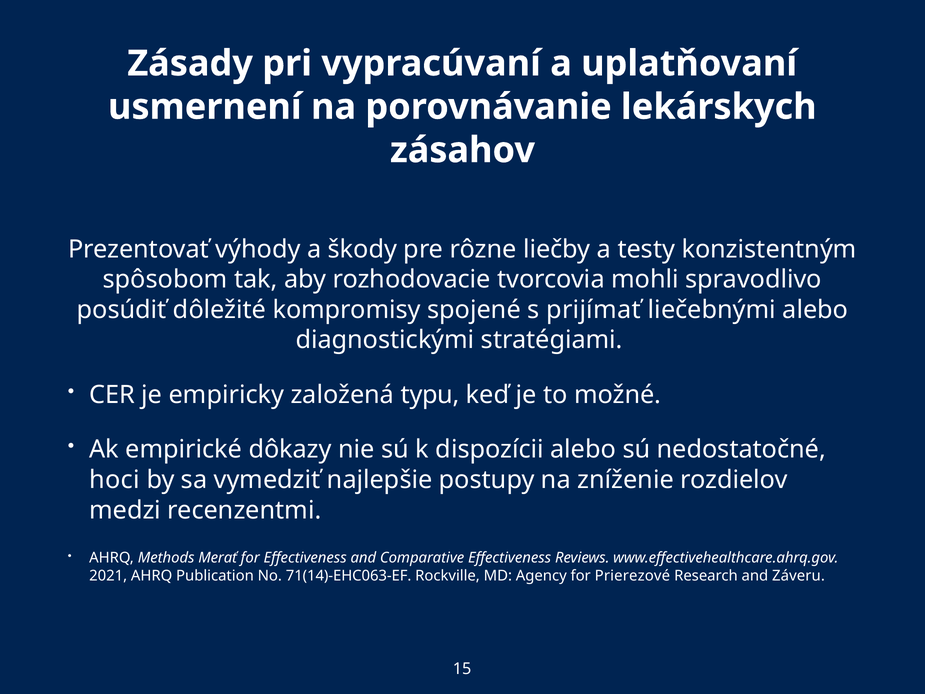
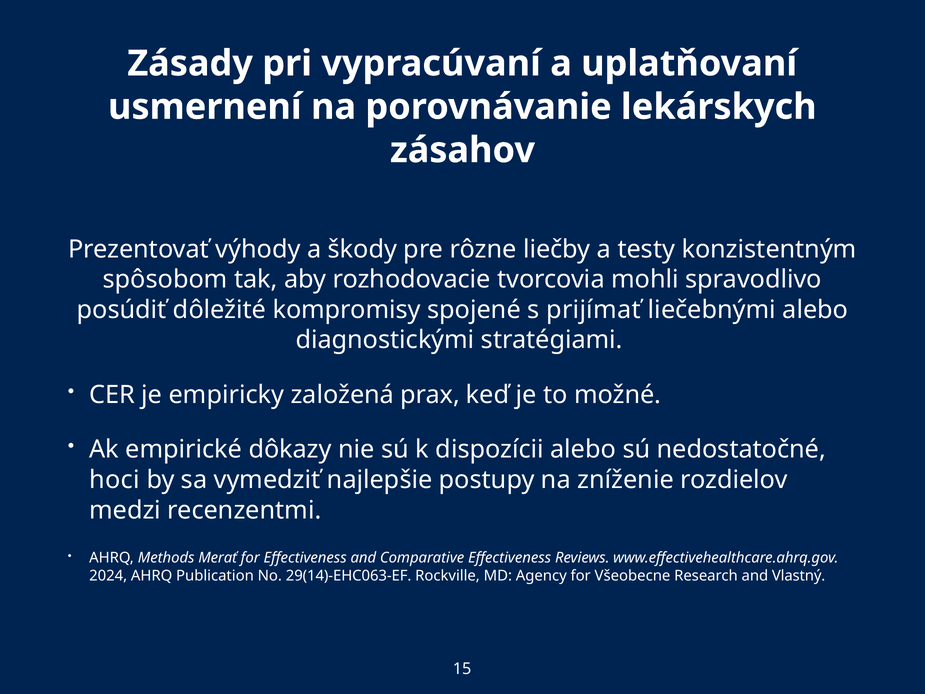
typu: typu -> prax (430, 395)
2021: 2021 -> 2024 (108, 576)
71(14)-EHC063-EF: 71(14)-EHC063-EF -> 29(14)-EHC063-EF (349, 576)
Prierezové: Prierezové -> Všeobecne (632, 576)
Záveru: Záveru -> Vlastný (799, 576)
